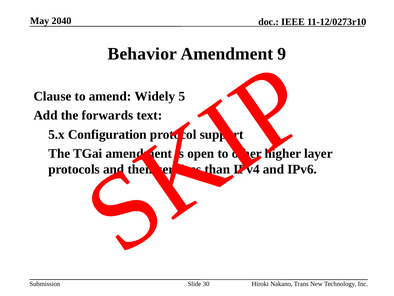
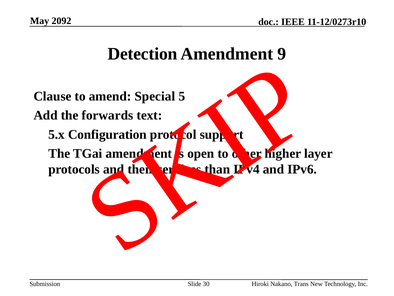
2040: 2040 -> 2092 (61, 21)
Behavior: Behavior -> Detection (142, 54)
Widely: Widely -> Special (155, 96)
